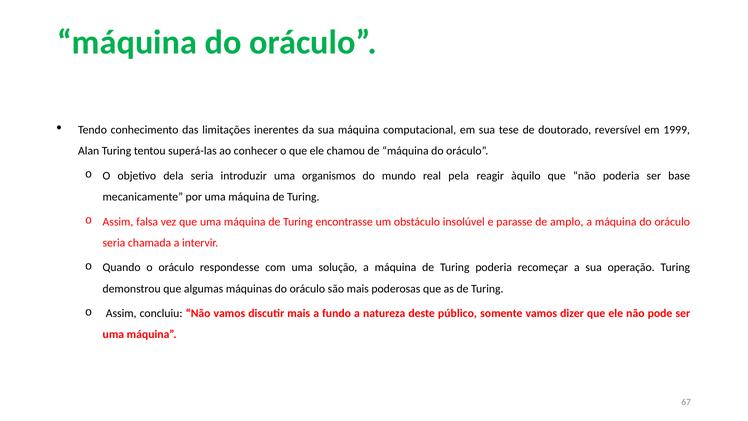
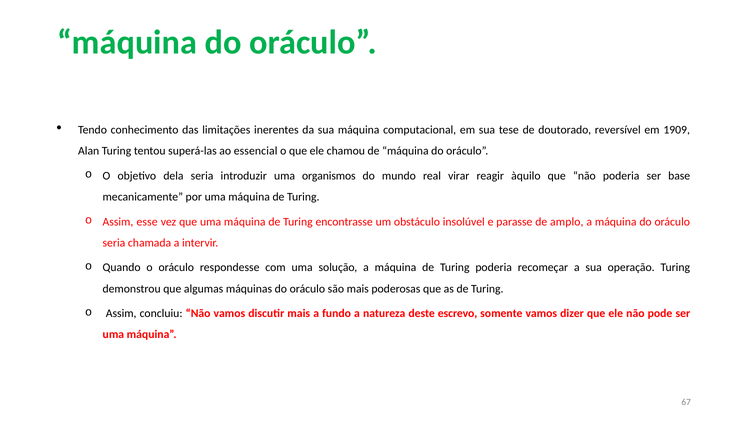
1999: 1999 -> 1909 (677, 130)
conhecer: conhecer -> essencial (256, 151)
pela: pela -> virar (459, 176)
falsa: falsa -> esse (147, 222)
público: público -> escrevo (458, 313)
